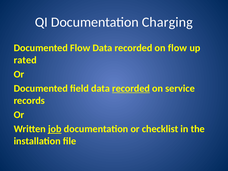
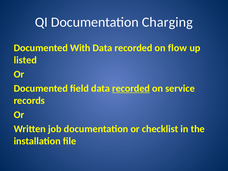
Documented Flow: Flow -> With (80, 48)
rated: rated -> listed (25, 60)
job underline: present -> none (55, 129)
